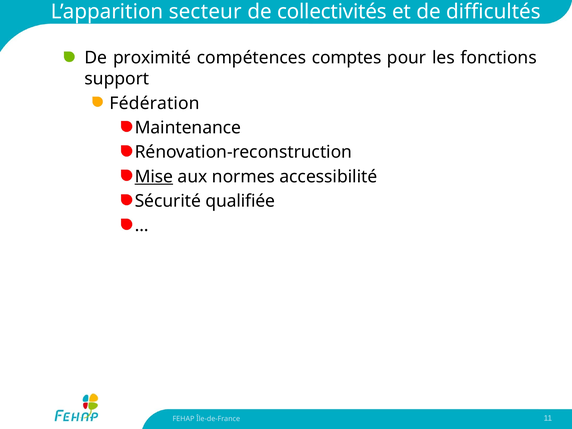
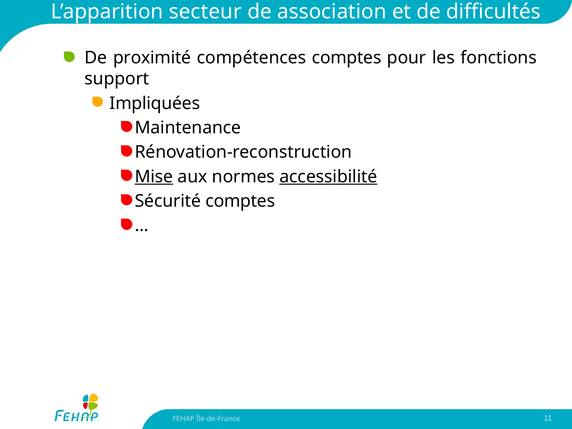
collectivités: collectivités -> association (332, 12)
Fédération: Fédération -> Impliquées (155, 103)
accessibilité underline: none -> present (328, 177)
Sécurité qualifiée: qualifiée -> comptes (240, 201)
